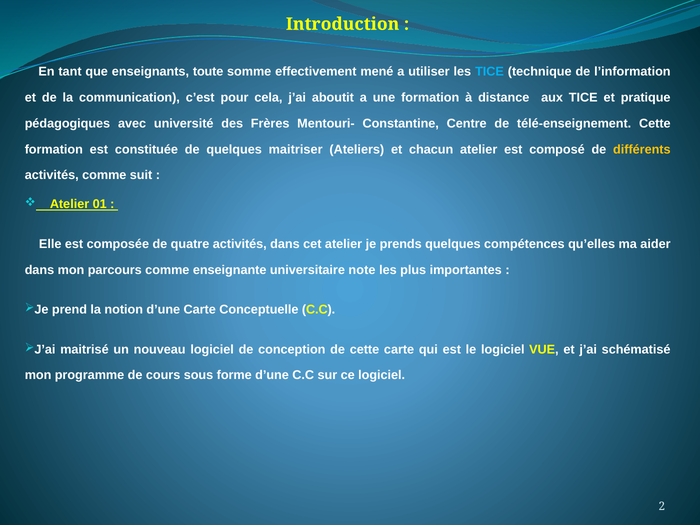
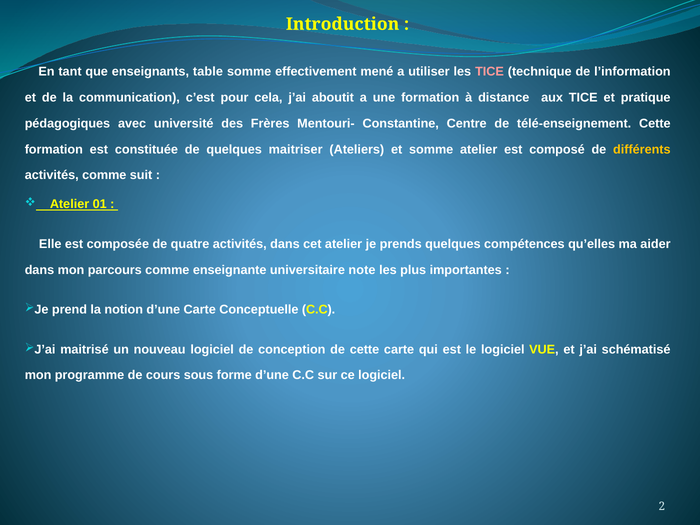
toute: toute -> table (208, 72)
TICE colour: light blue -> pink (490, 72)
et chacun: chacun -> somme (431, 149)
